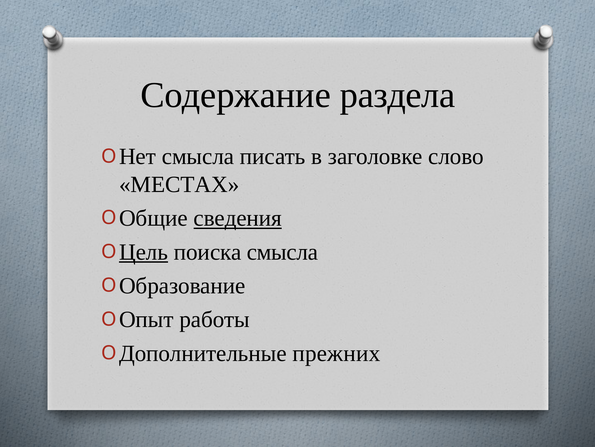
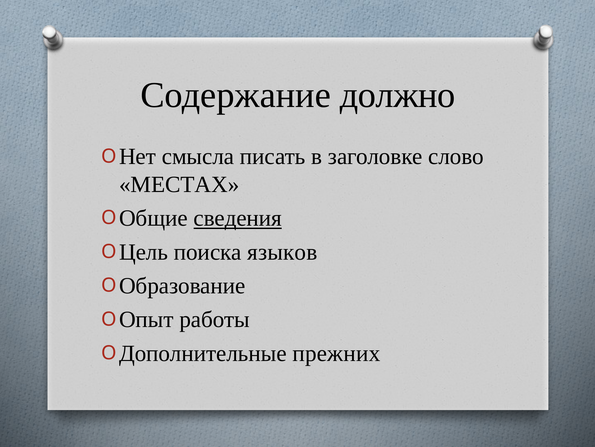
раздела: раздела -> должно (398, 95)
Цель underline: present -> none (143, 252)
поиска смысла: смысла -> языков (282, 252)
